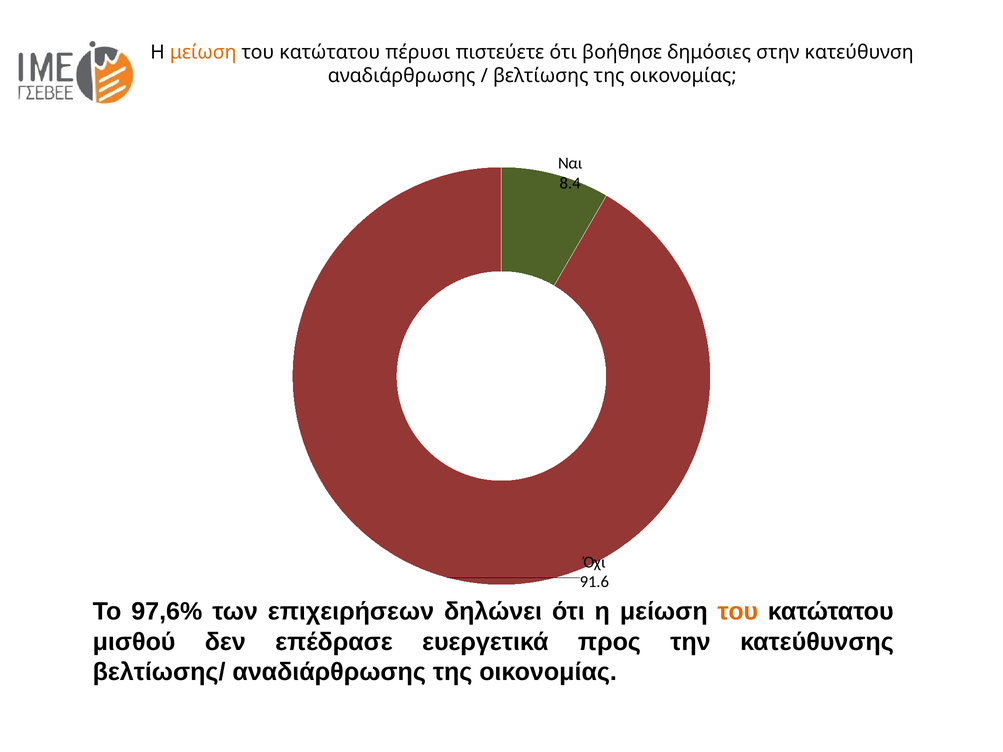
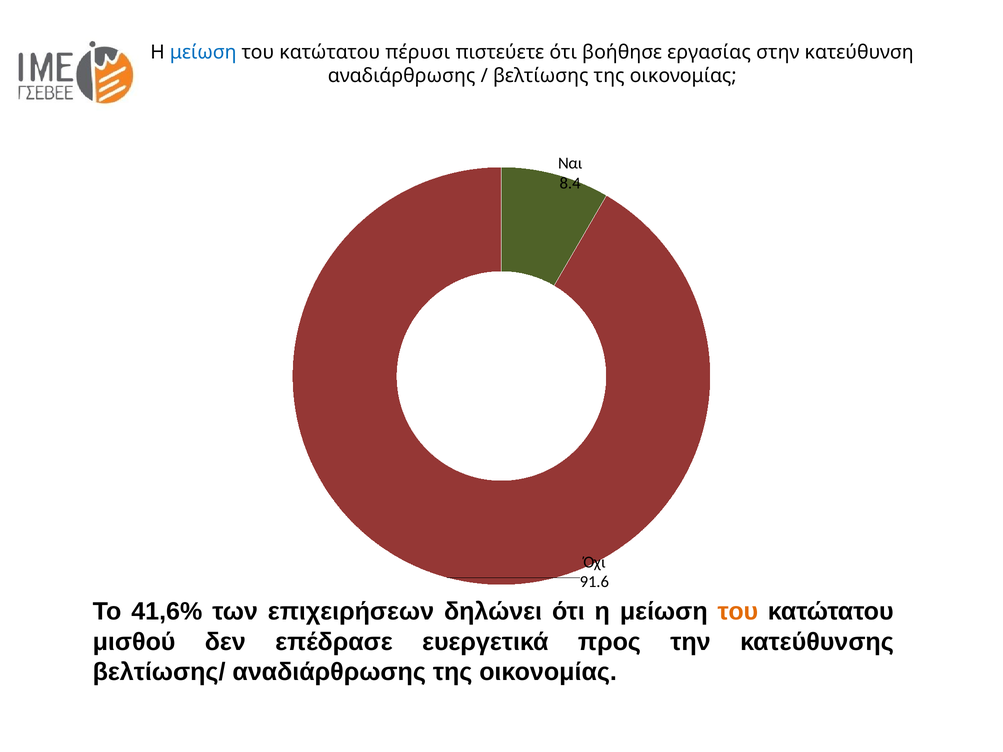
μείωση colour: orange -> blue (203, 52)
δημόσιες: δημόσιες -> εργασίας (709, 52)
97,6%: 97,6% -> 41,6% (167, 612)
